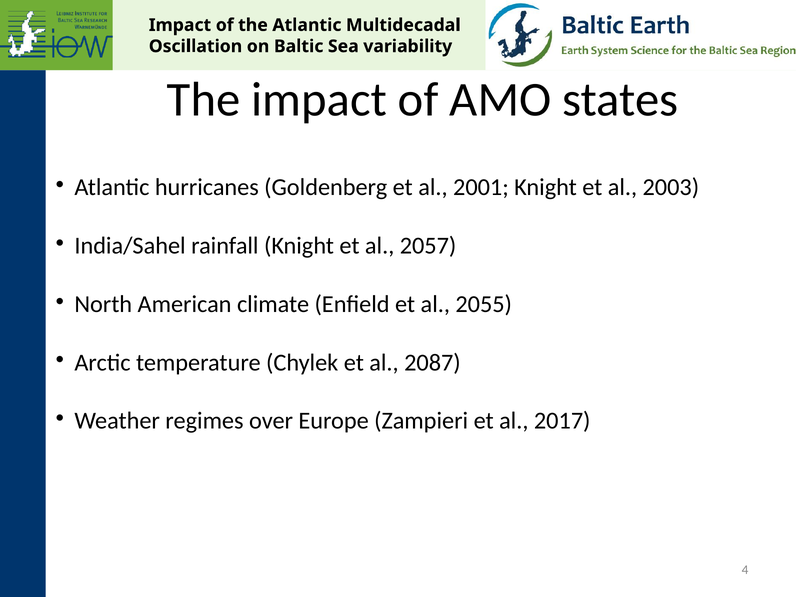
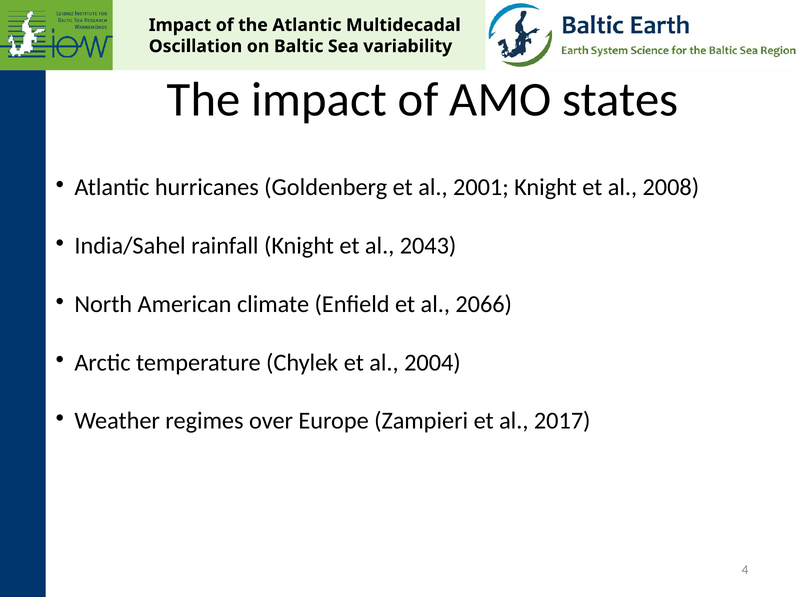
2003: 2003 -> 2008 (671, 187)
2057: 2057 -> 2043 (428, 246)
2055: 2055 -> 2066 (484, 304)
2087: 2087 -> 2004 (432, 362)
